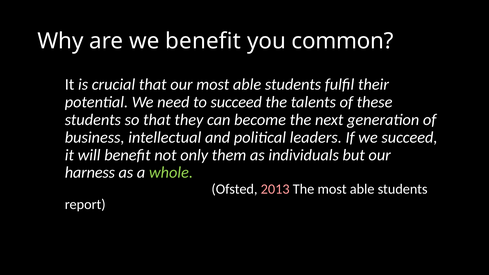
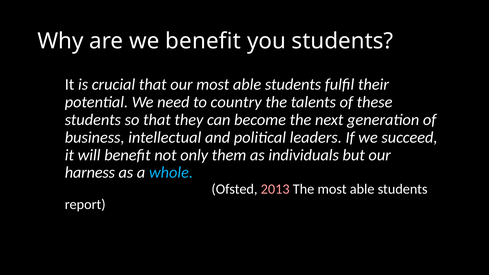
you common: common -> students (342, 41)
to succeed: succeed -> country (236, 102)
whole colour: light green -> light blue (171, 173)
